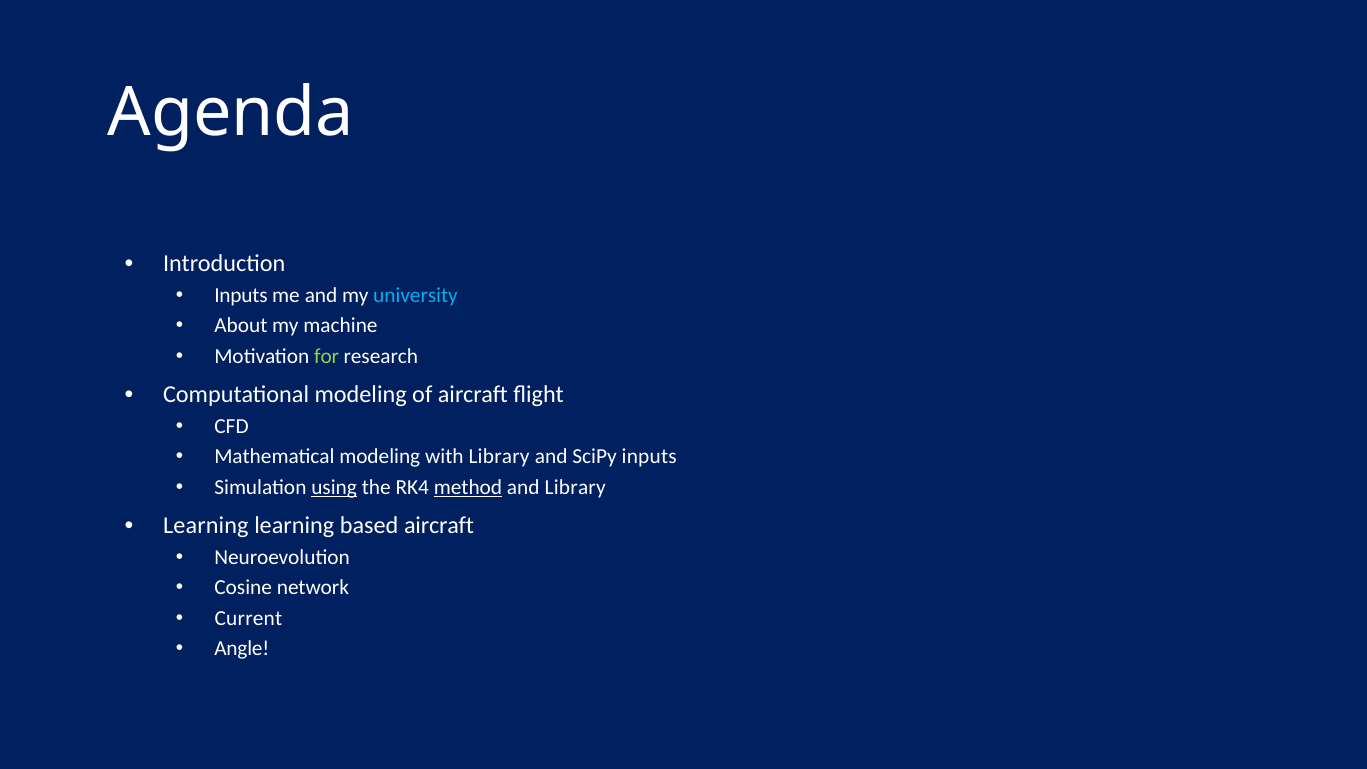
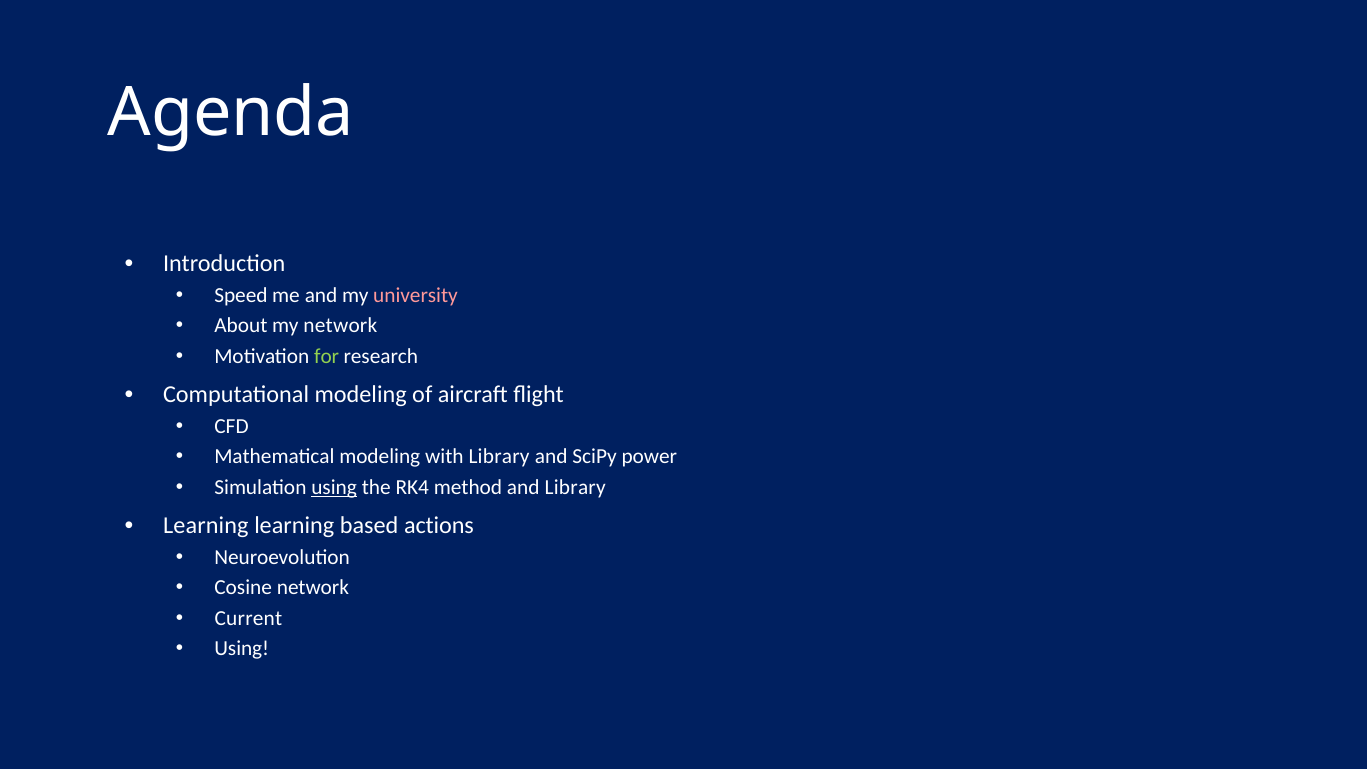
Inputs: Inputs -> Speed (241, 296)
university colour: light blue -> pink (416, 296)
my machine: machine -> network (340, 326)
SciPy inputs: inputs -> power (649, 457)
method underline: present -> none (468, 487)
based aircraft: aircraft -> actions (439, 526)
Angle: Angle -> Using (242, 648)
